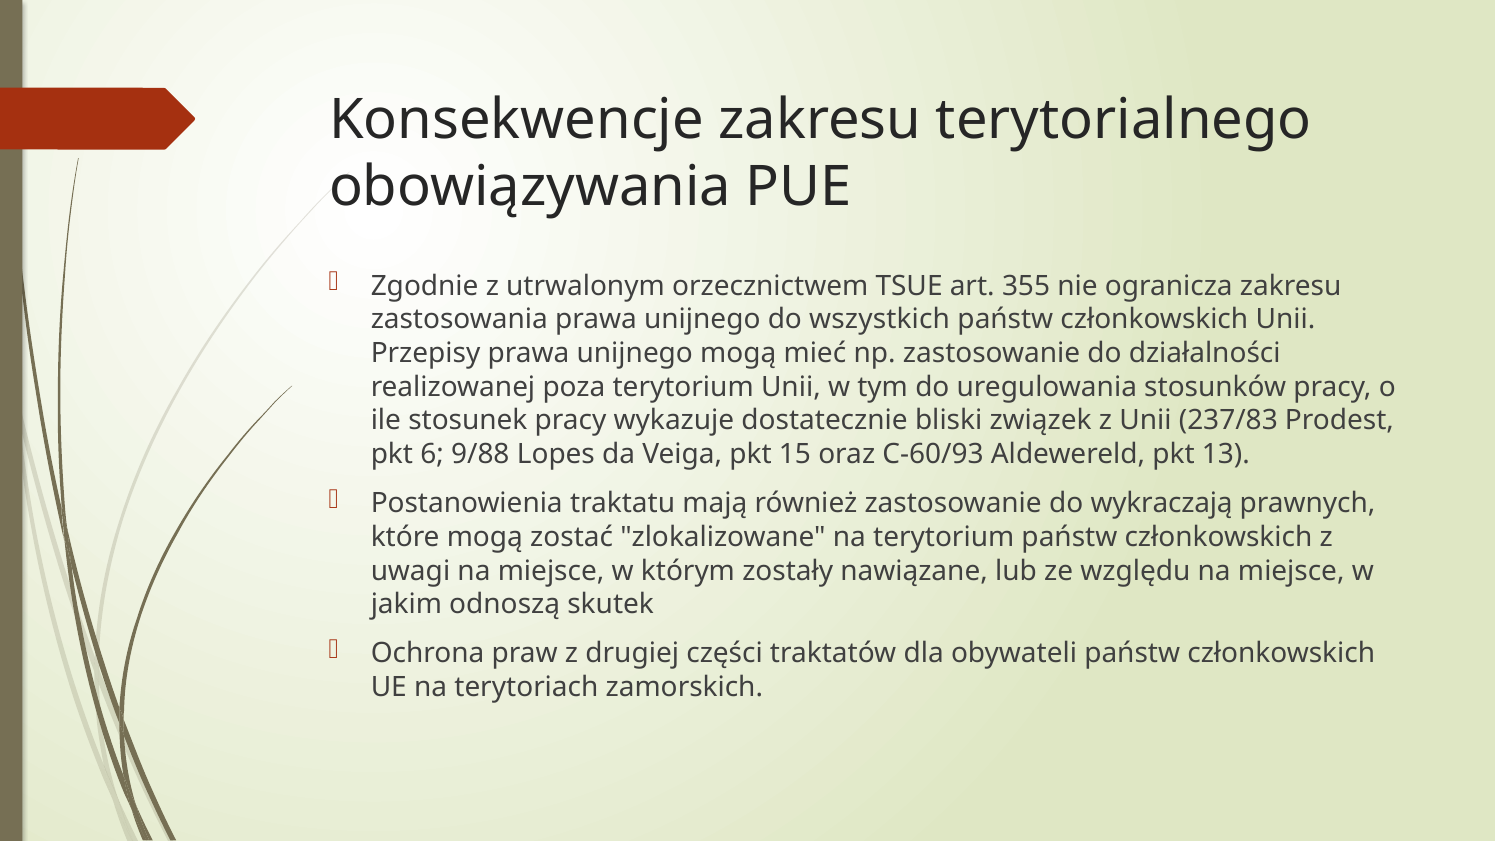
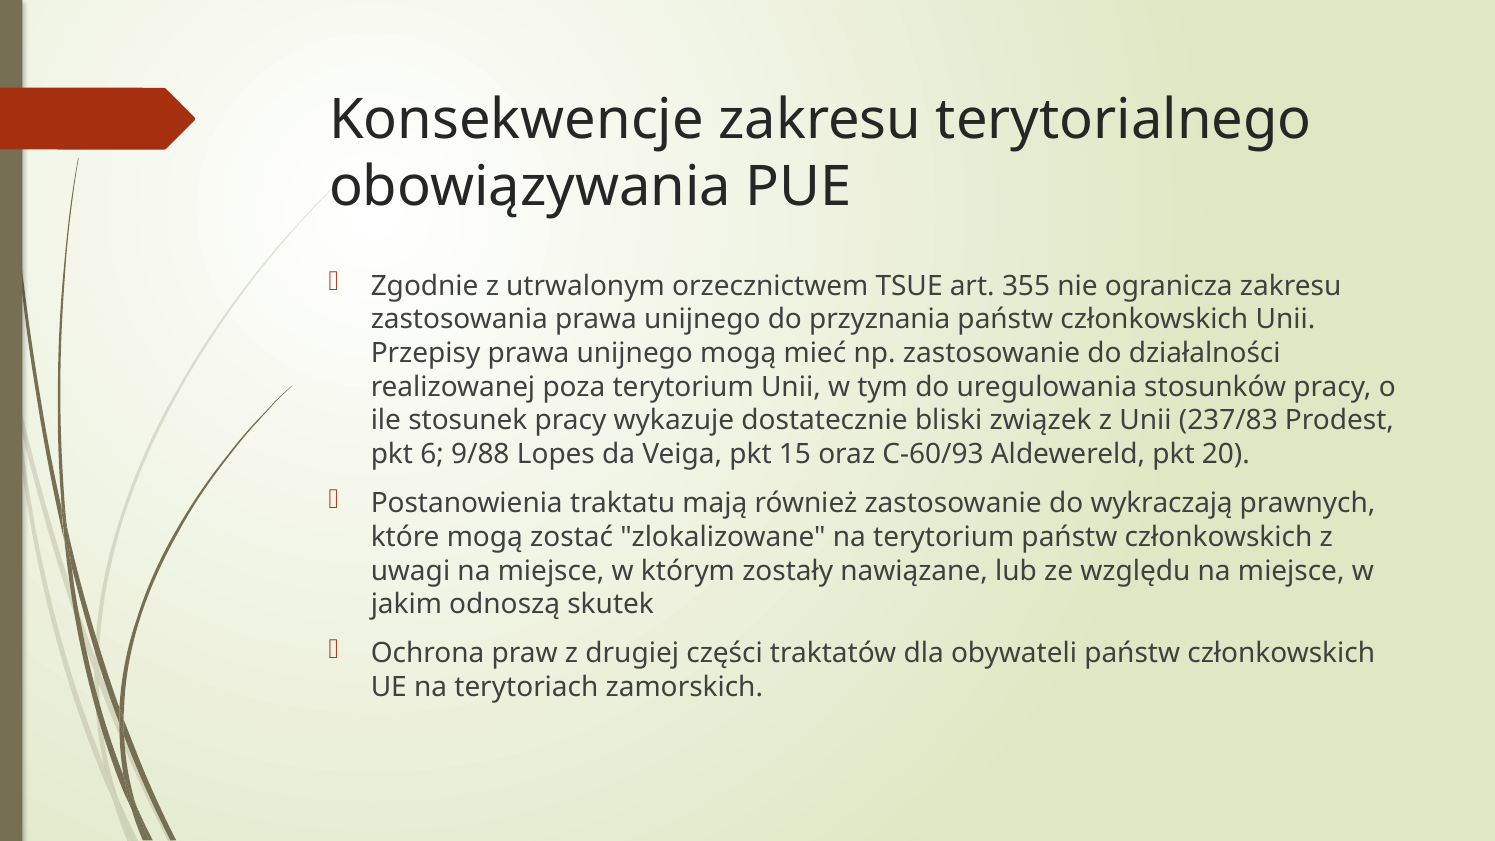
wszystkich: wszystkich -> przyznania (880, 320)
13: 13 -> 20 (1226, 454)
